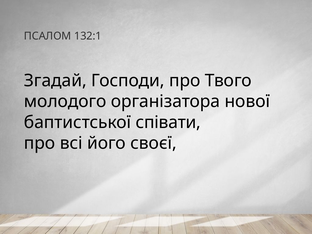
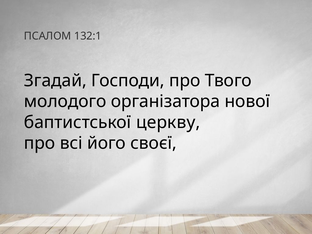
співати: співати -> церкву (168, 122)
